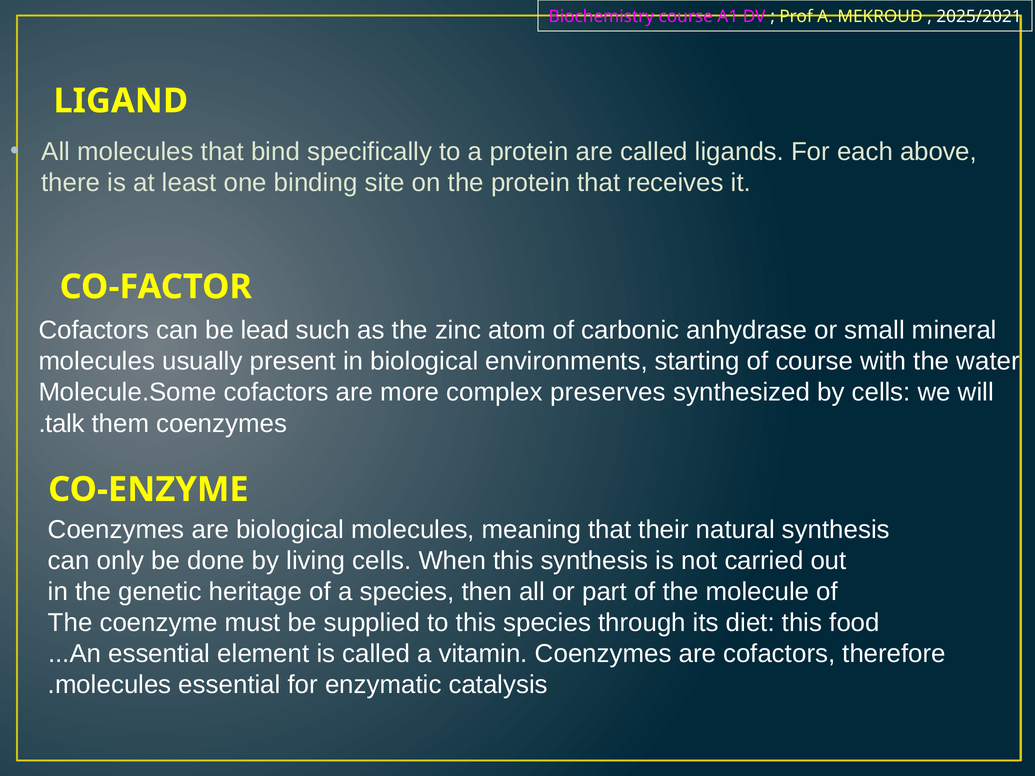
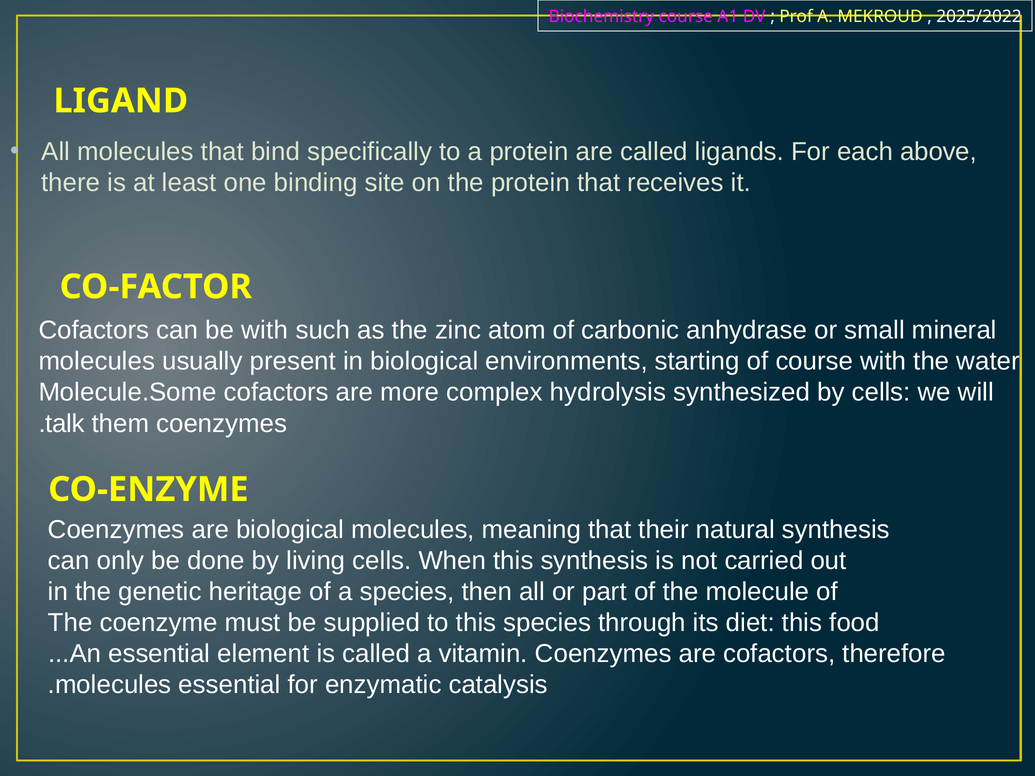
2025/2021: 2025/2021 -> 2025/2022 (979, 17)
be lead: lead -> with (265, 330)
preserves: preserves -> hydrolysis (608, 393)
